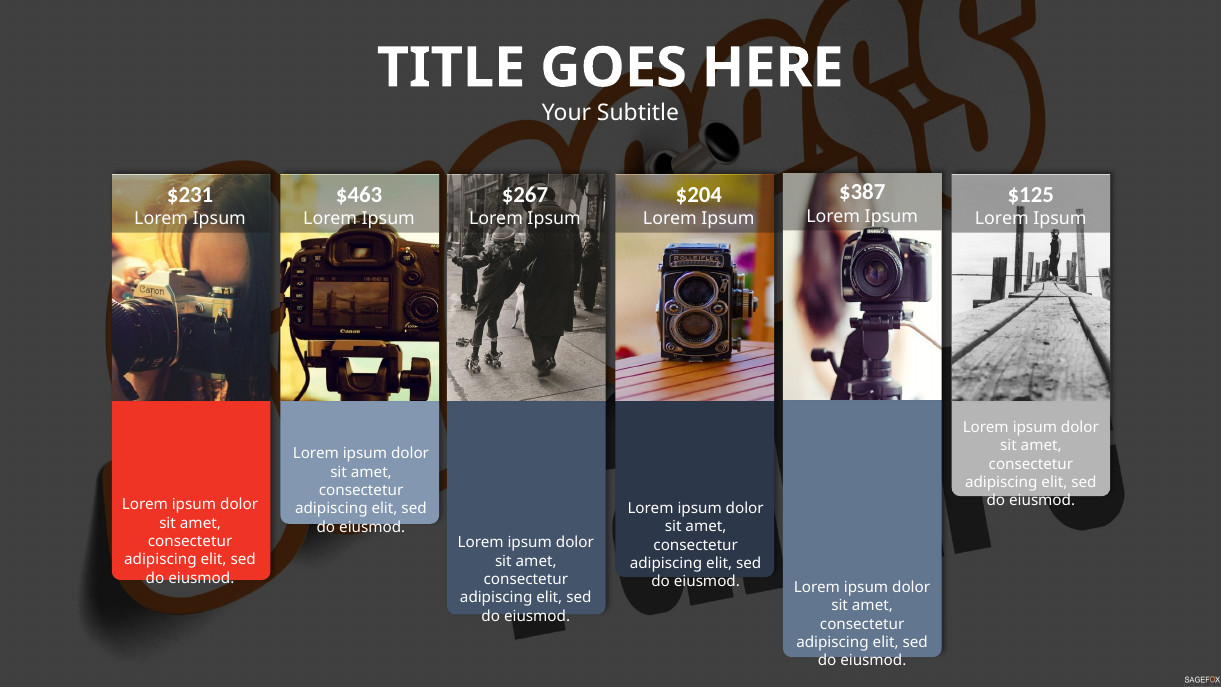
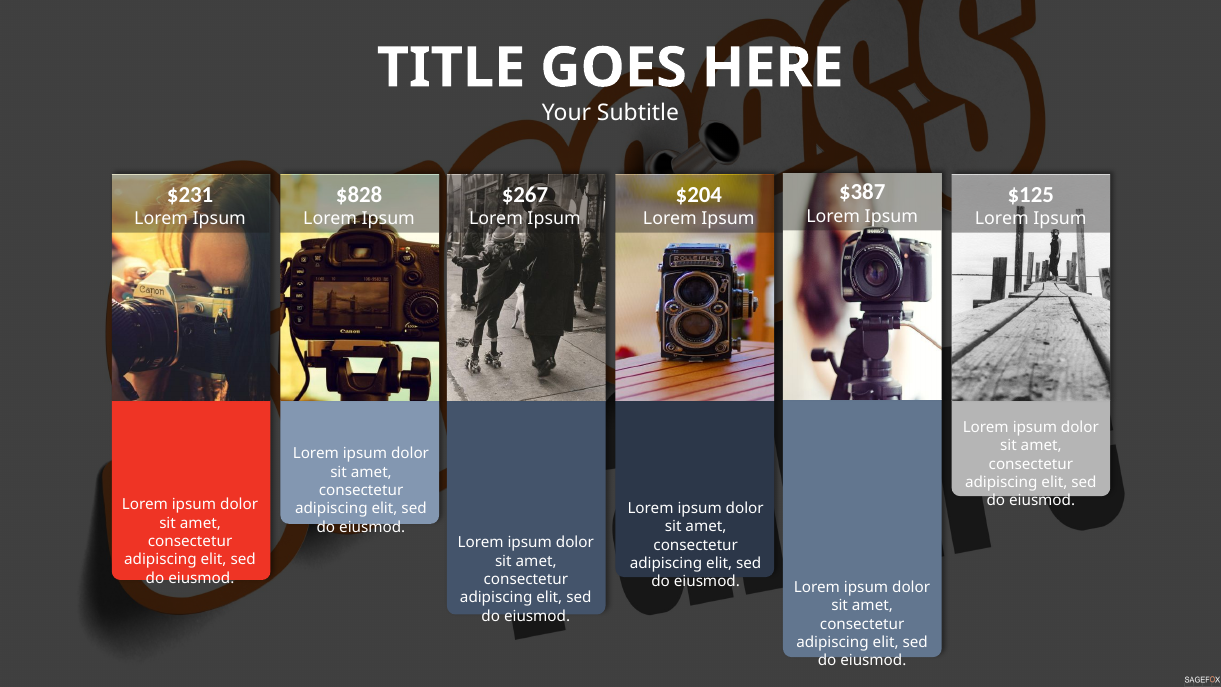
$463: $463 -> $828 (359, 194)
